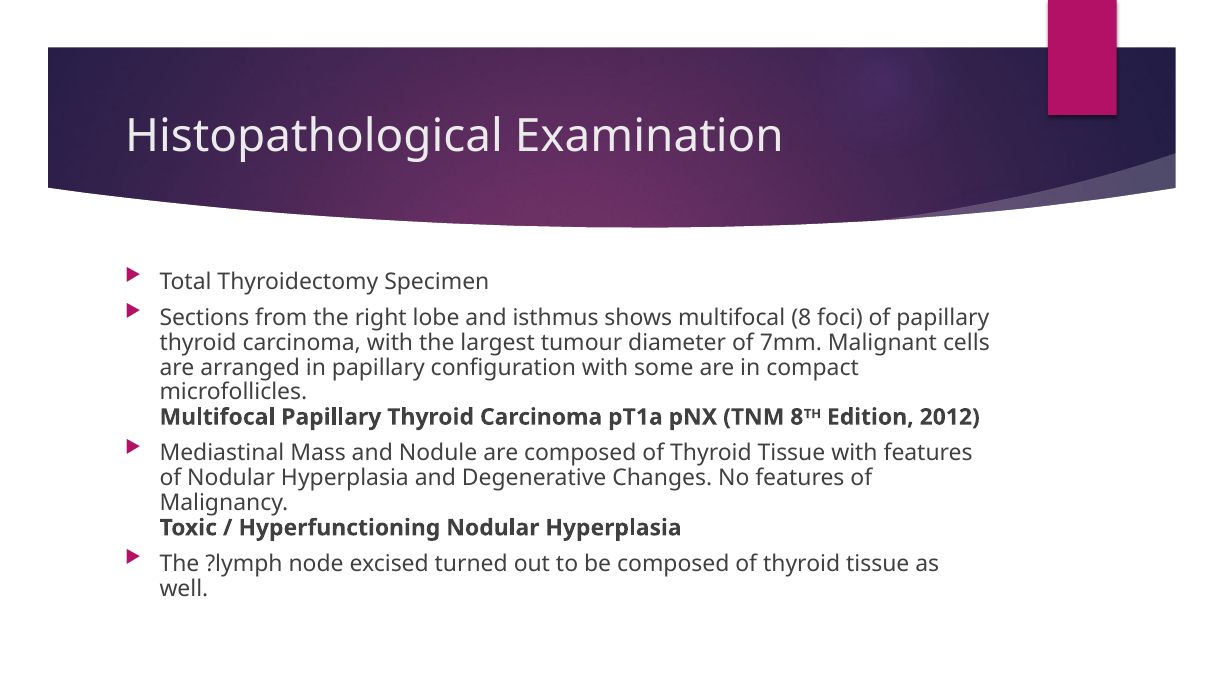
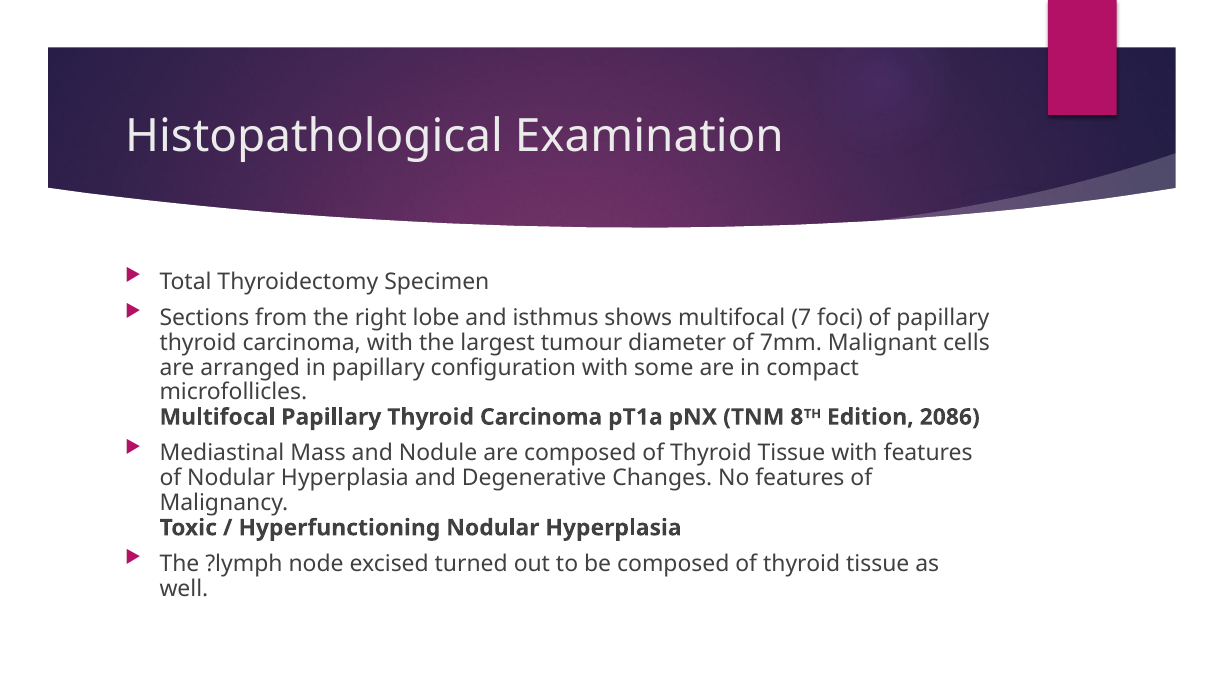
8: 8 -> 7 (801, 318)
2012: 2012 -> 2086 (950, 417)
